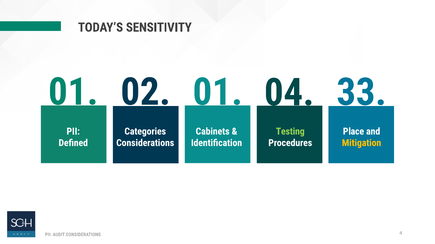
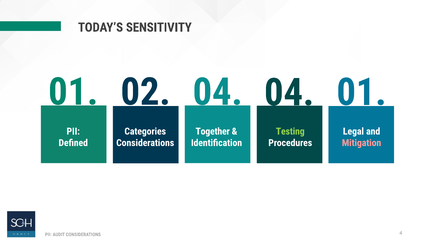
02 01: 01 -> 04 (218, 92)
04 33: 33 -> 01 (361, 93)
Cabinets: Cabinets -> Together (213, 132)
Place: Place -> Legal (353, 132)
Mitigation colour: yellow -> pink (362, 143)
